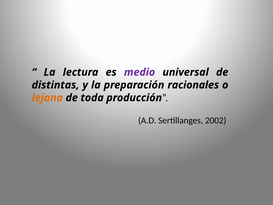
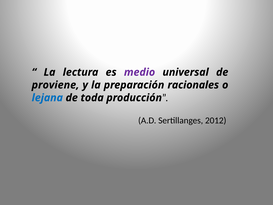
distintas: distintas -> proviene (55, 85)
lejana colour: orange -> blue (47, 98)
2002: 2002 -> 2012 (216, 120)
